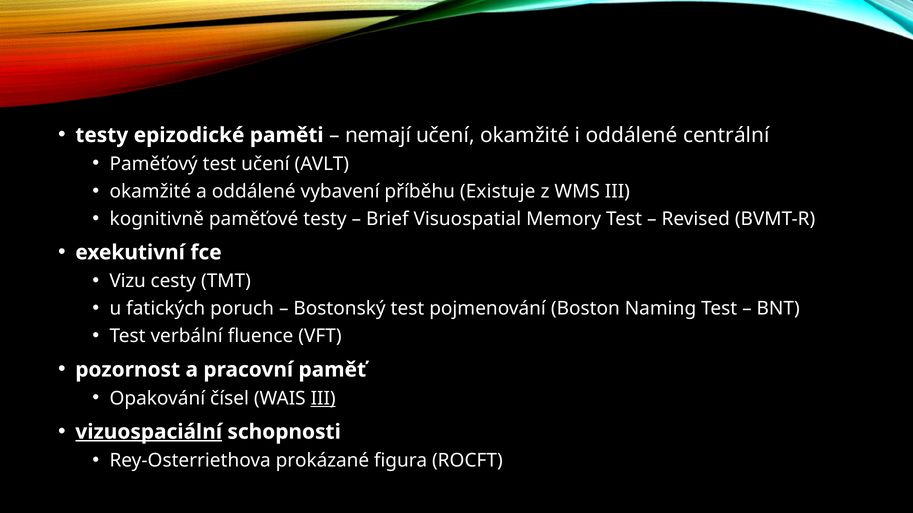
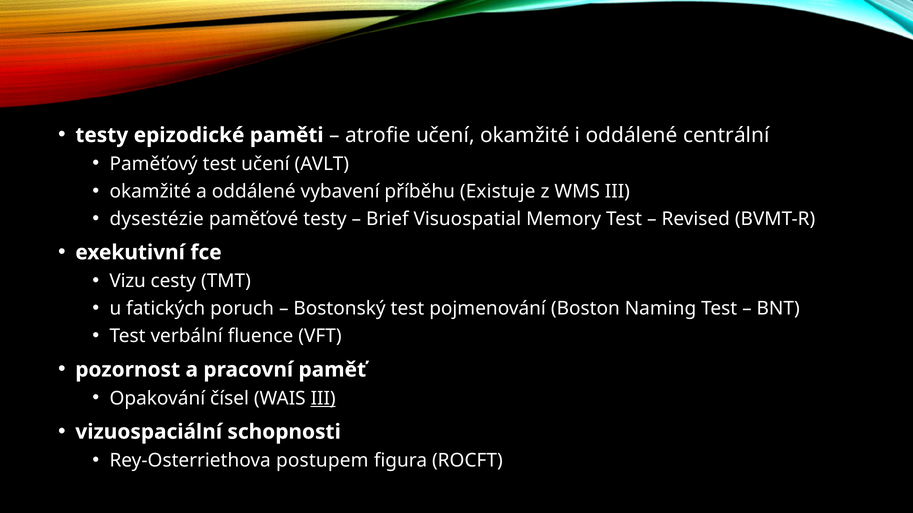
nemají: nemají -> atrofie (378, 135)
kognitivně: kognitivně -> dysestézie (157, 219)
vizuospaciální underline: present -> none (149, 432)
prokázané: prokázané -> postupem (322, 461)
